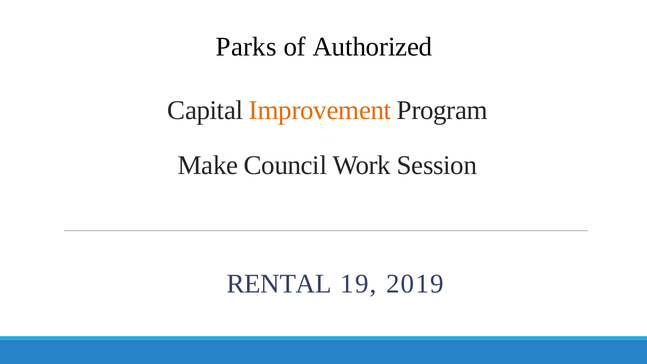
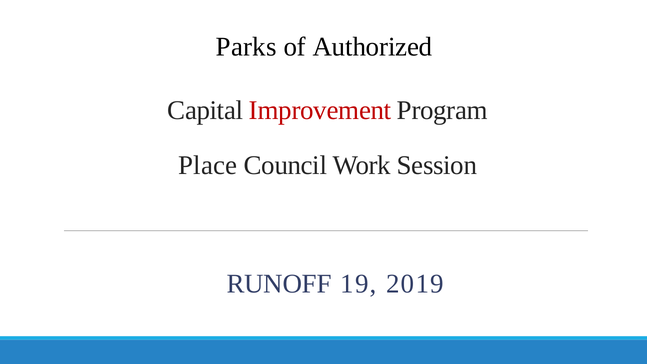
Improvement colour: orange -> red (320, 110)
Make: Make -> Place (208, 165)
RENTAL: RENTAL -> RUNOFF (279, 284)
